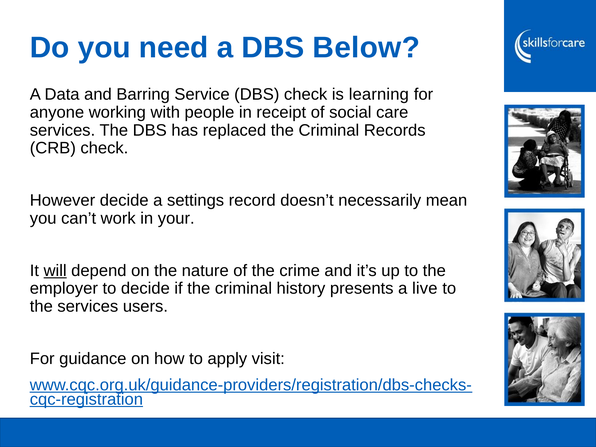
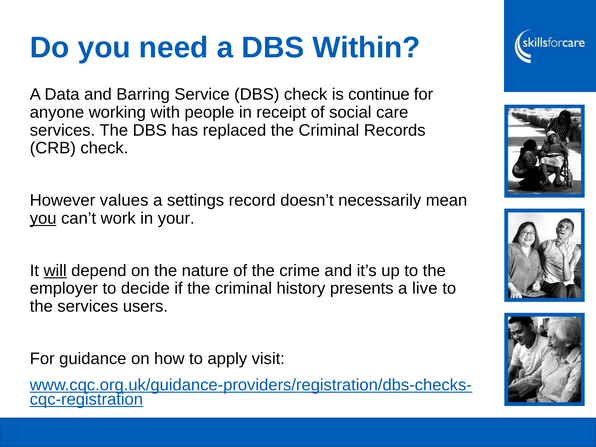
Below: Below -> Within (366, 48)
learning: learning -> continue (379, 94)
However decide: decide -> values (124, 200)
you underline: none -> present (43, 218)
